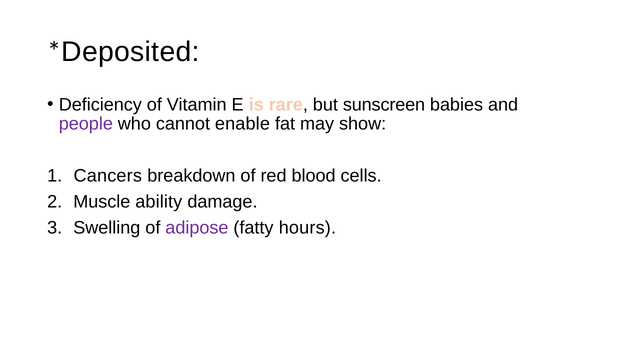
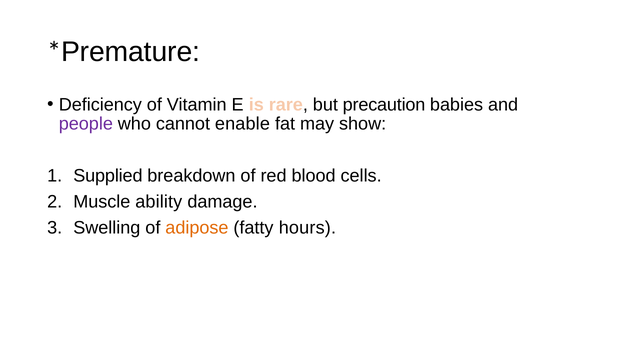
Deposited: Deposited -> Premature (131, 52)
sunscreen: sunscreen -> precaution (384, 105)
Cancers: Cancers -> Supplied (108, 176)
adipose colour: purple -> orange (197, 228)
